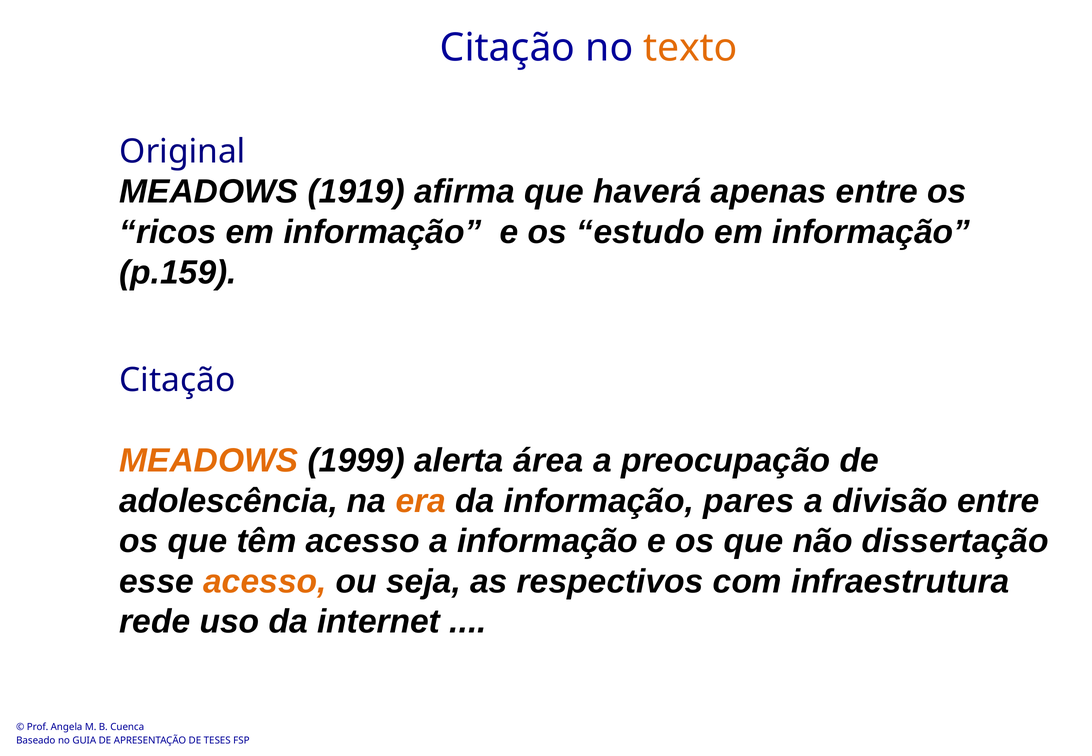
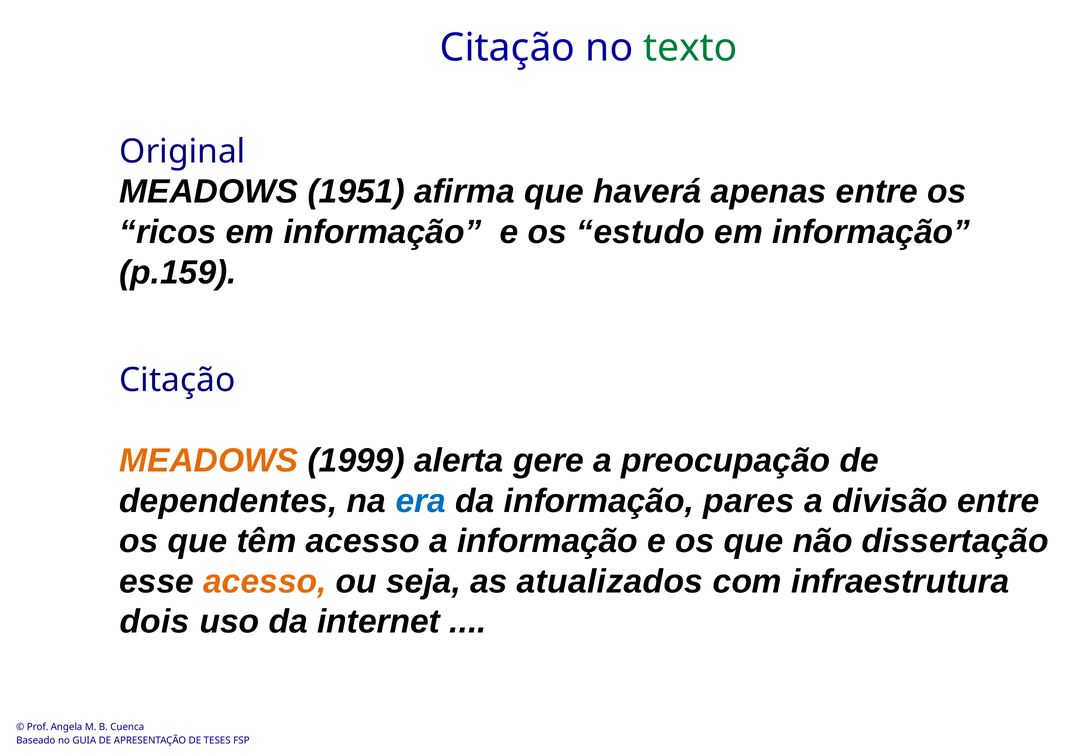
texto colour: orange -> green (690, 48)
1919: 1919 -> 1951 (356, 192)
área: área -> gere (548, 461)
adolescência: adolescência -> dependentes (228, 501)
era colour: orange -> blue (421, 501)
respectivos: respectivos -> atualizados (610, 582)
rede: rede -> dois (155, 622)
